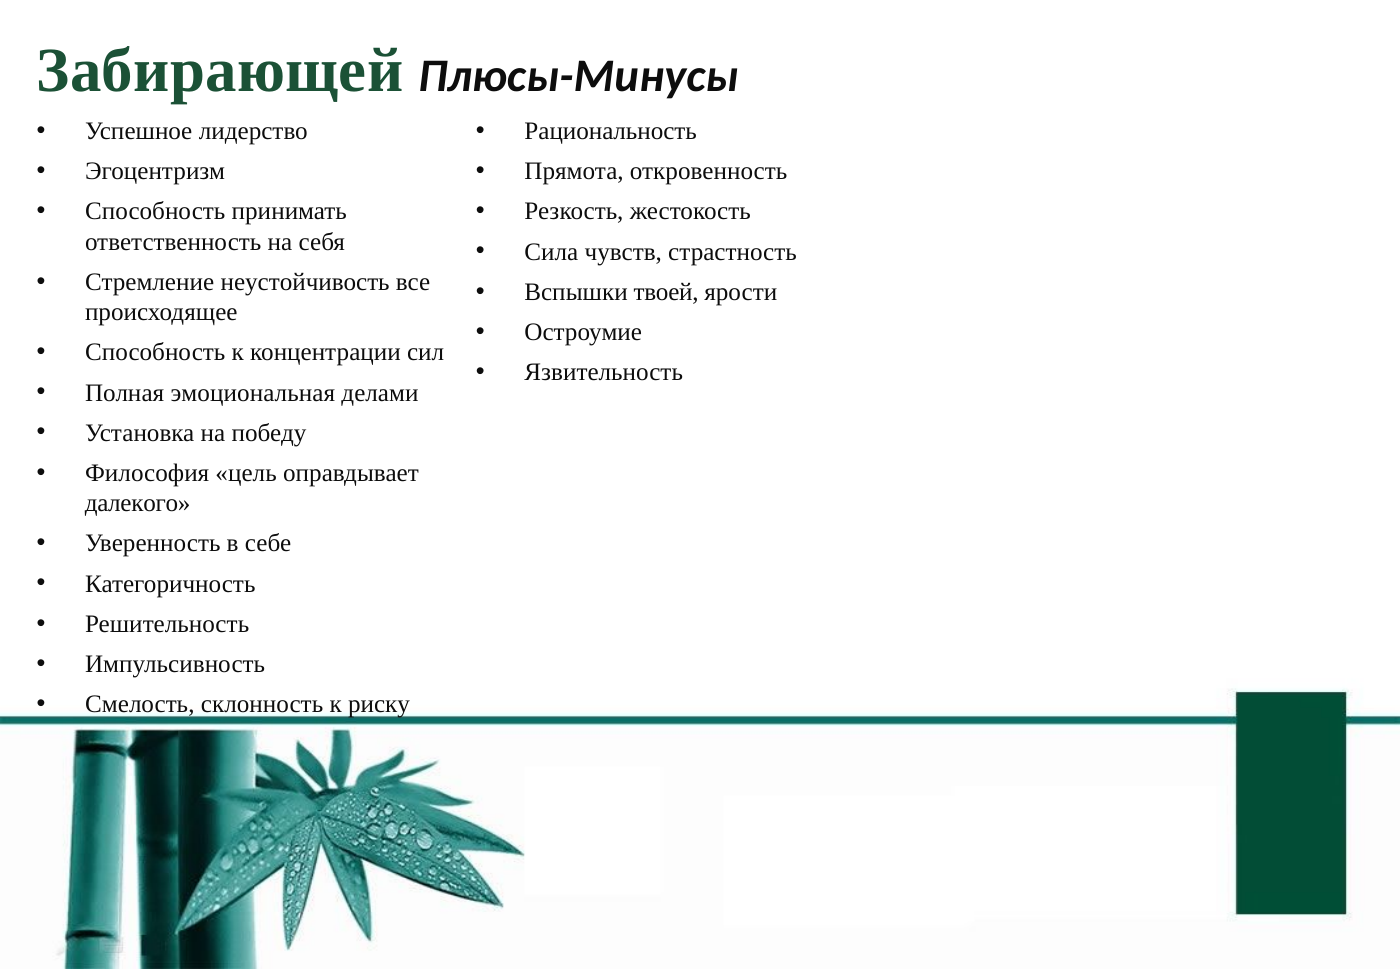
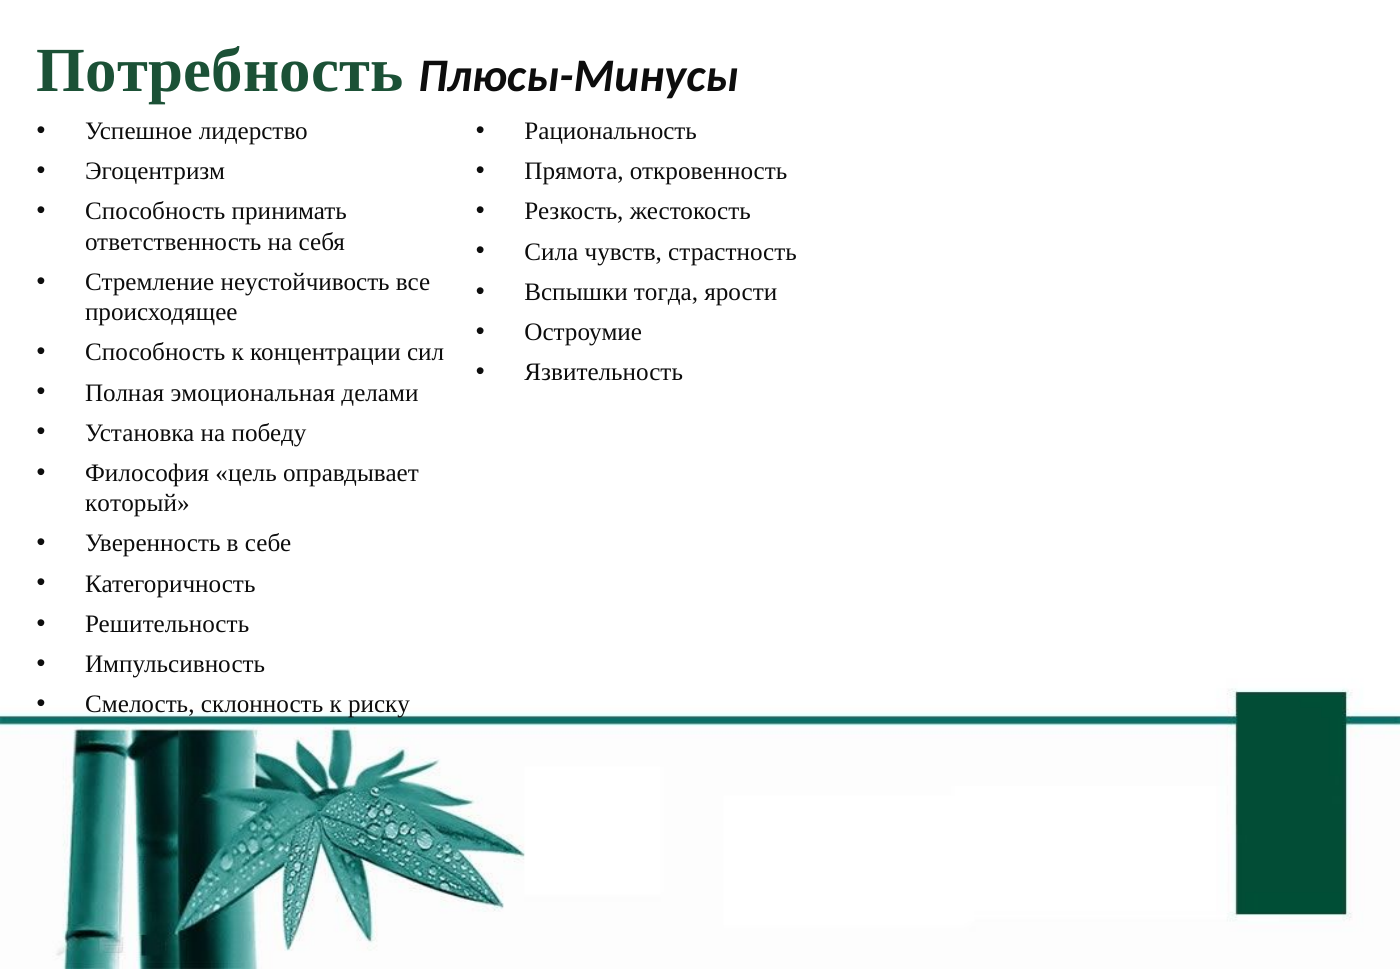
Забирающей: Забирающей -> Потребность (220, 70)
твоей: твоей -> тогда (666, 292)
далекого: далекого -> который (137, 503)
